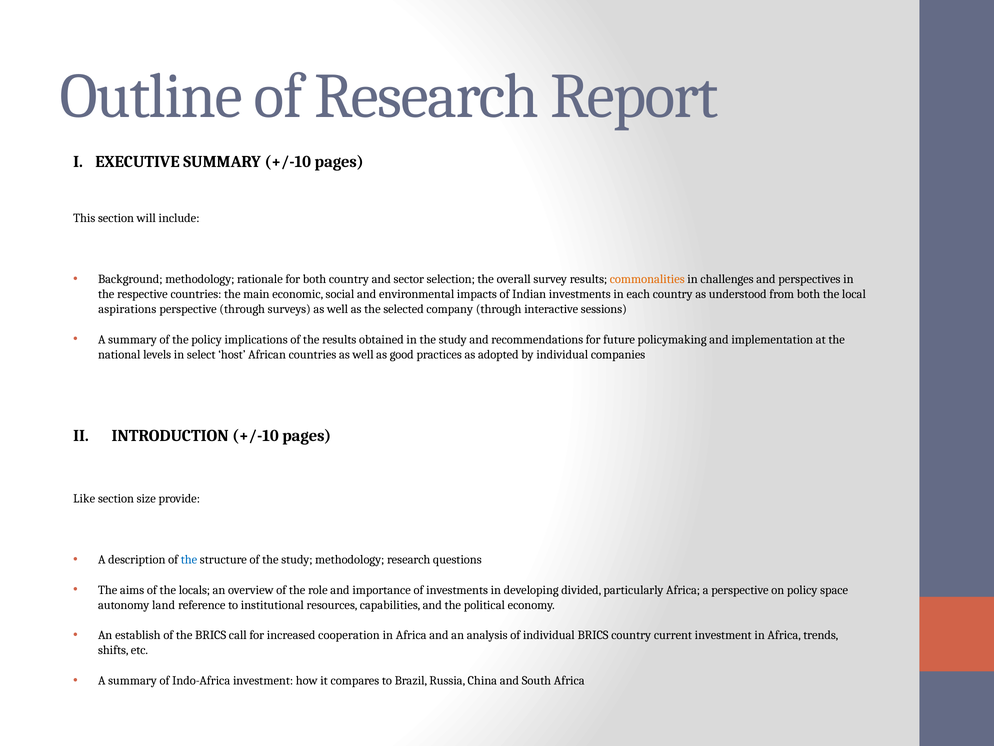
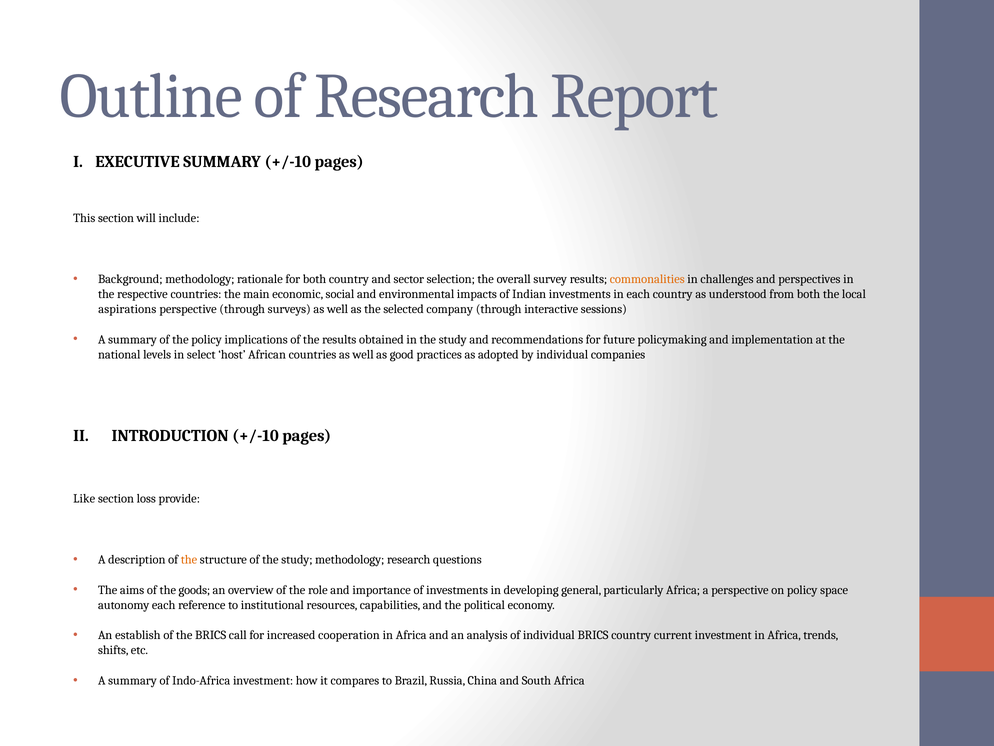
size: size -> loss (146, 498)
the colour: blue -> orange (189, 559)
locals: locals -> goods (194, 590)
divided: divided -> general (581, 590)
autonomy land: land -> each (164, 605)
